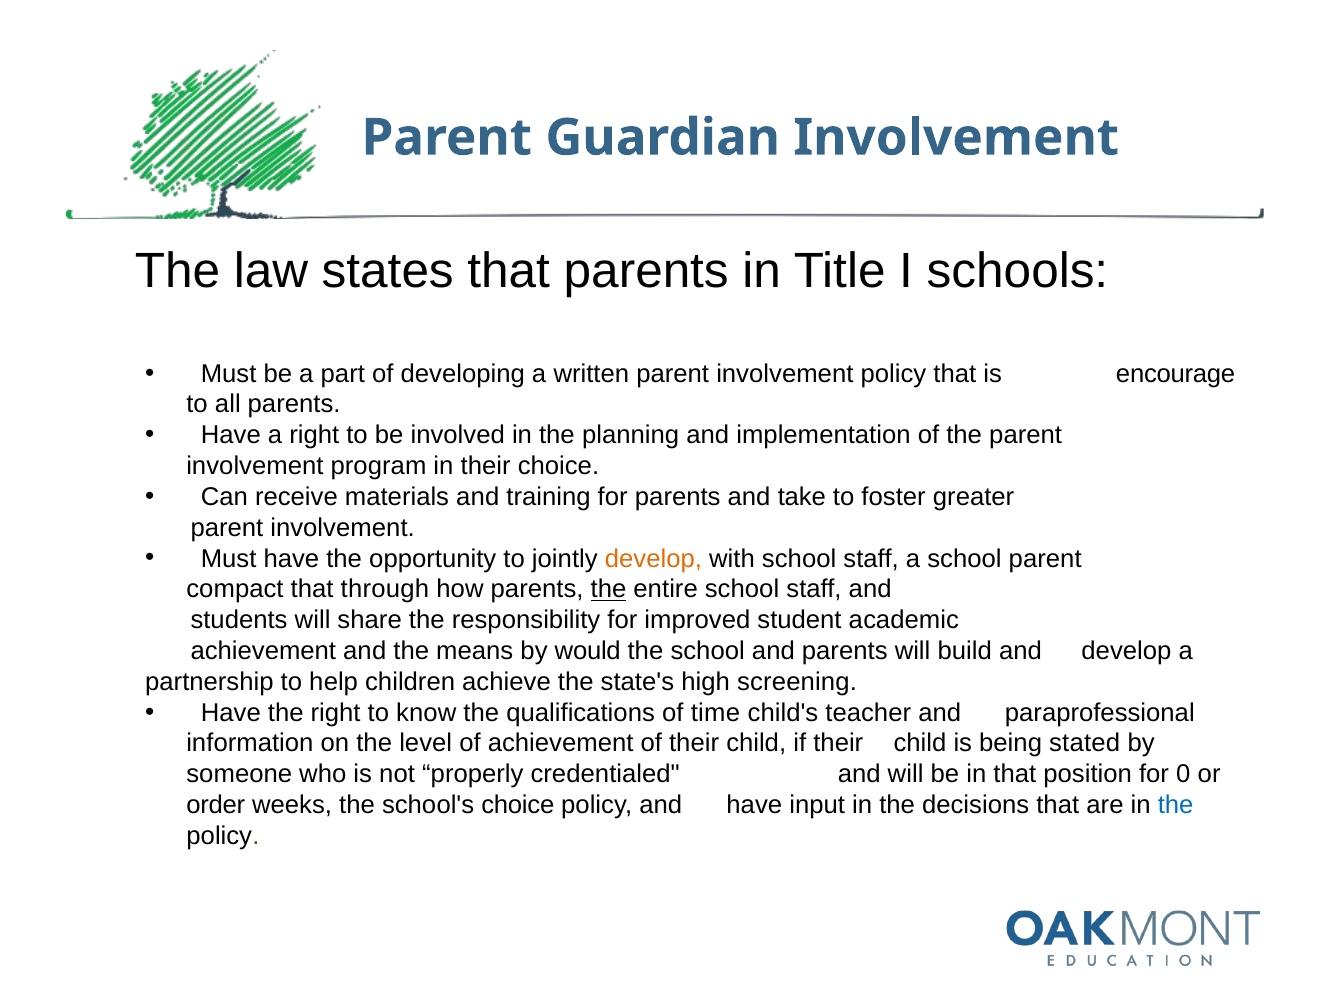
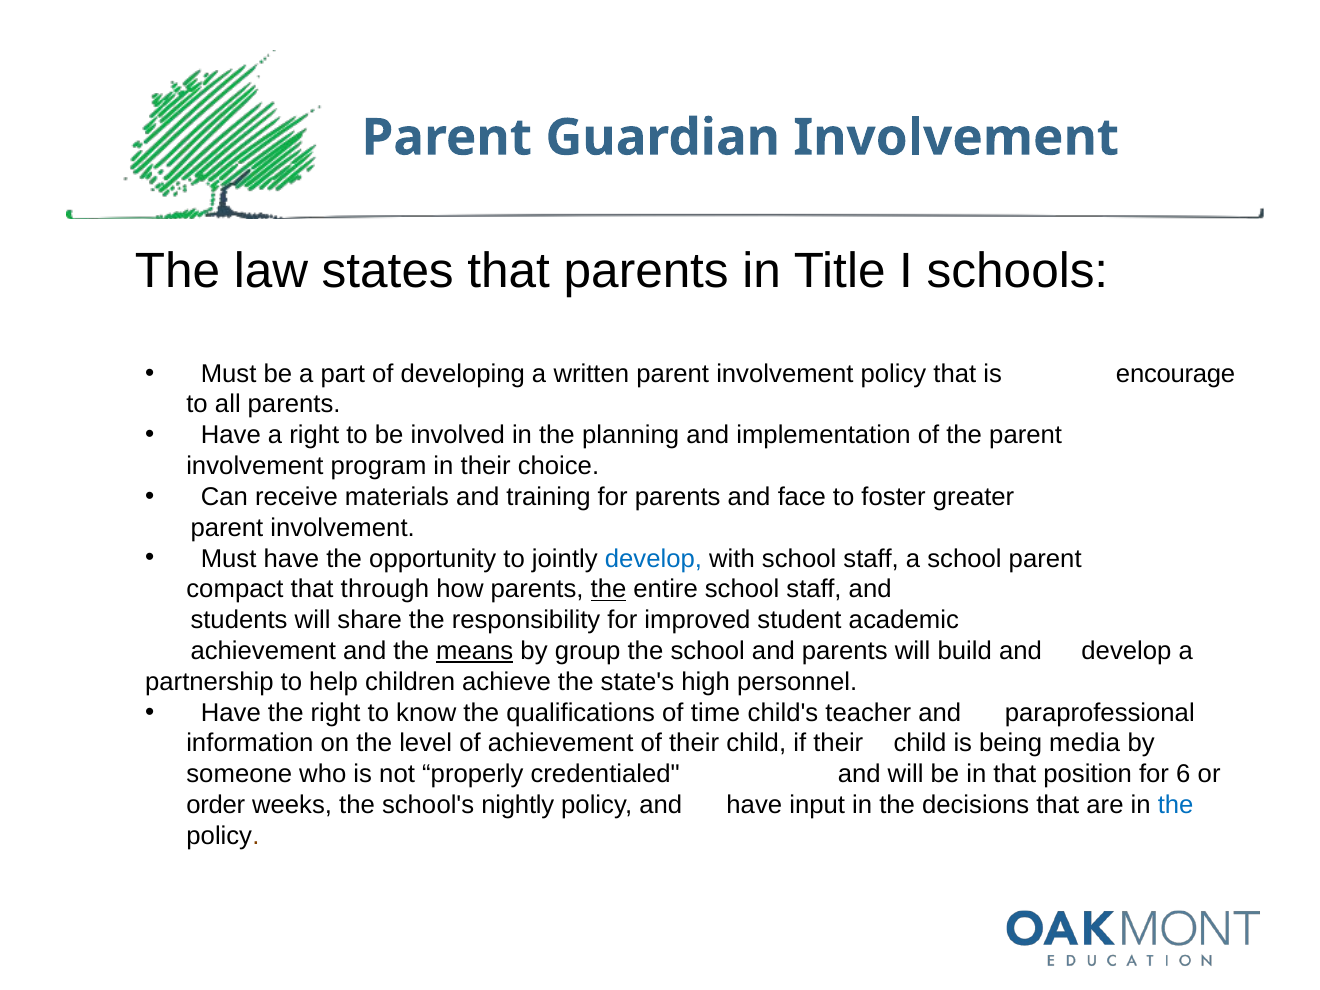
take: take -> face (802, 497)
develop colour: orange -> blue (653, 559)
means underline: none -> present (475, 651)
would: would -> group (588, 651)
screening: screening -> personnel (797, 682)
stated: stated -> media (1085, 744)
0: 0 -> 6 (1183, 774)
school's choice: choice -> nightly (518, 805)
